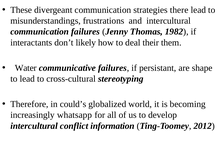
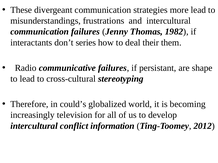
there: there -> more (179, 10)
likely: likely -> series (86, 43)
Water: Water -> Radio (26, 68)
whatsapp: whatsapp -> television (75, 115)
